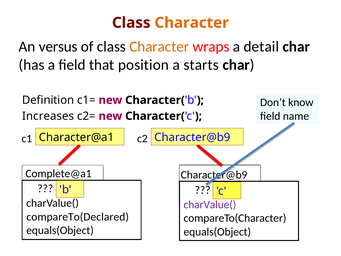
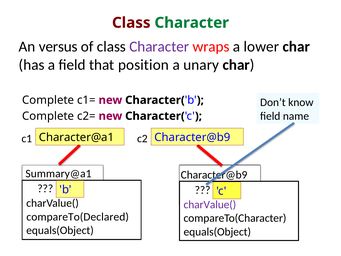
Character colour: orange -> green (192, 23)
Character colour: orange -> purple (159, 46)
detail: detail -> lower (261, 46)
starts: starts -> unary (201, 65)
Definition: Definition -> Complete (48, 100)
Increases: Increases -> Complete (48, 116)
Complete@a1: Complete@a1 -> Summary@a1 (58, 174)
